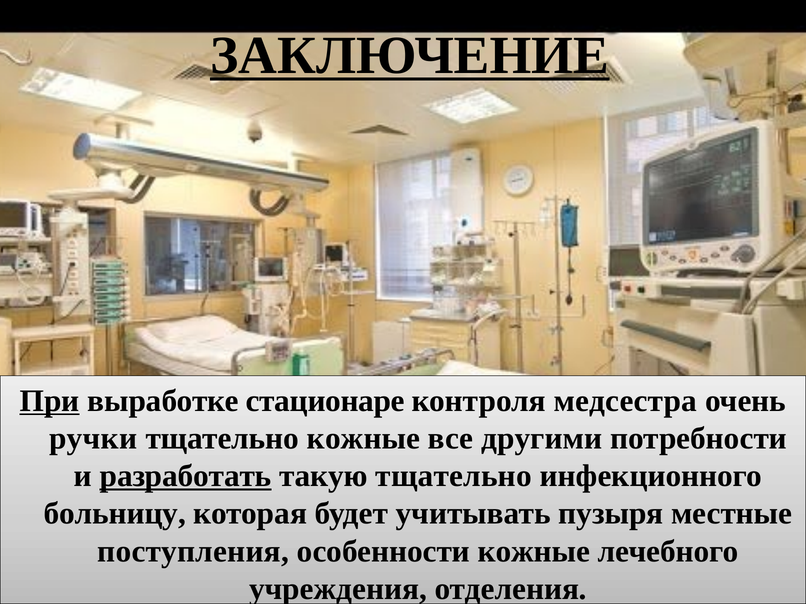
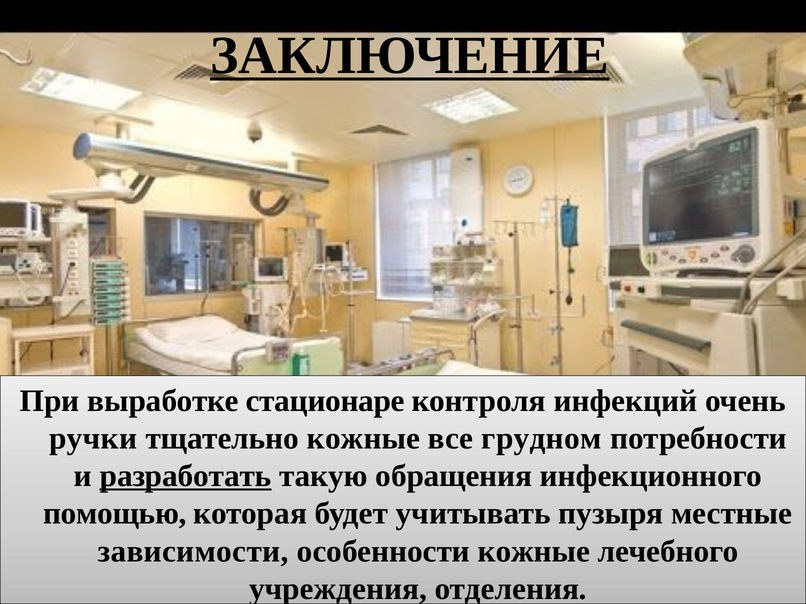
При underline: present -> none (50, 401)
медсестра: медсестра -> инфекций (625, 401)
другими: другими -> грудном (542, 439)
такую тщательно: тщательно -> обращения (454, 476)
больницу: больницу -> помощью (115, 514)
поступления: поступления -> зависимости (193, 552)
